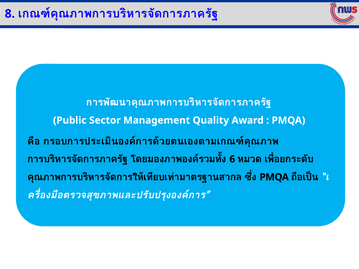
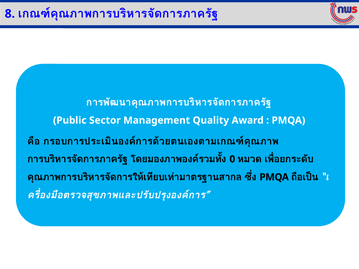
6: 6 -> 0 (232, 159)
